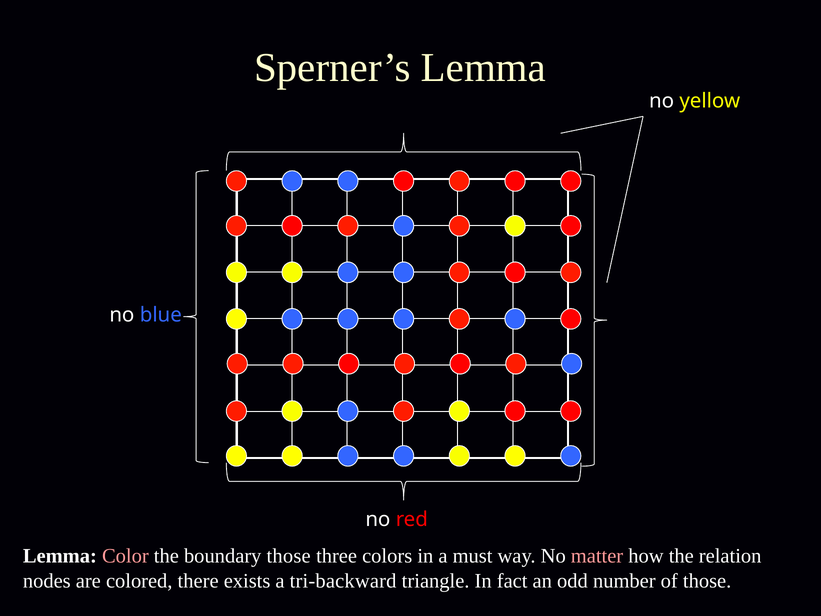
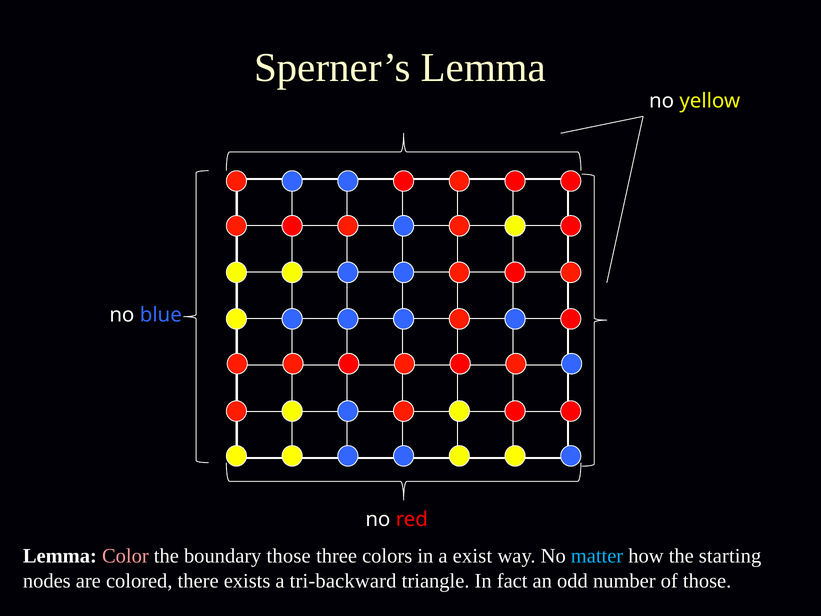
must: must -> exist (472, 556)
matter colour: pink -> light blue (597, 556)
relation: relation -> starting (730, 556)
